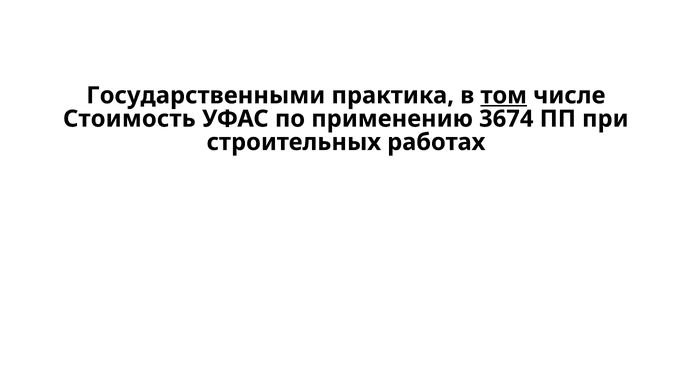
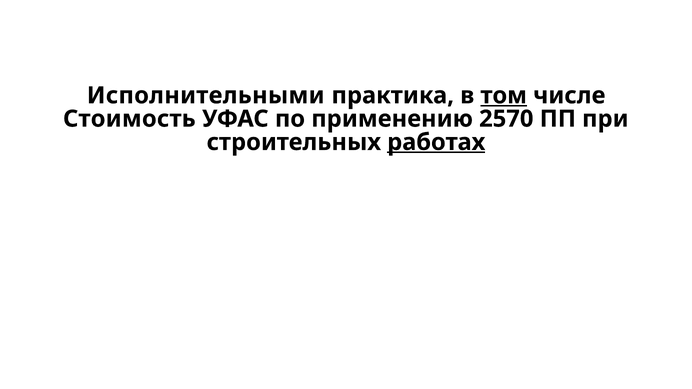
Государственными: Государственными -> Исполнительными (206, 96)
3674: 3674 -> 2570 (506, 119)
работах underline: none -> present (436, 142)
